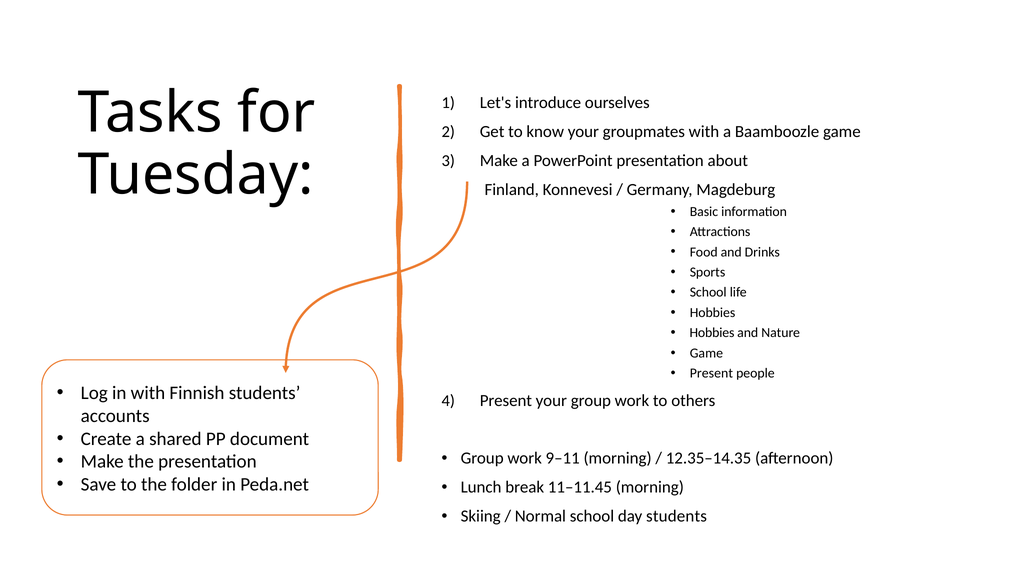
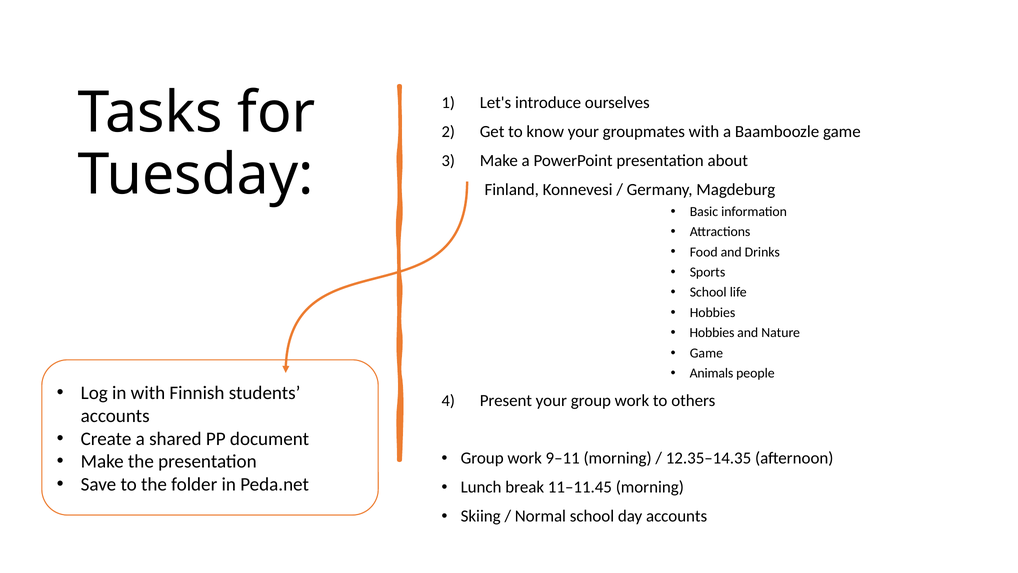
Present: Present -> Animals (711, 373)
day students: students -> accounts (677, 516)
